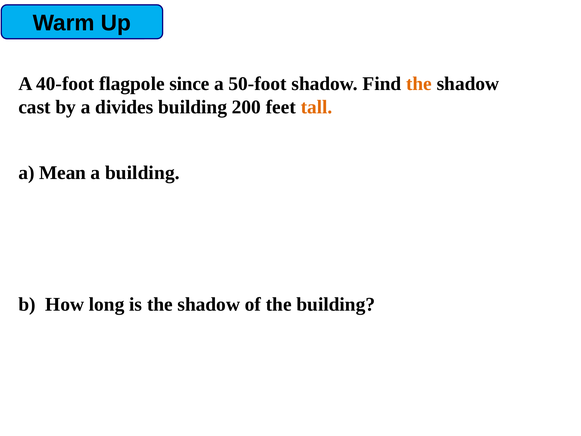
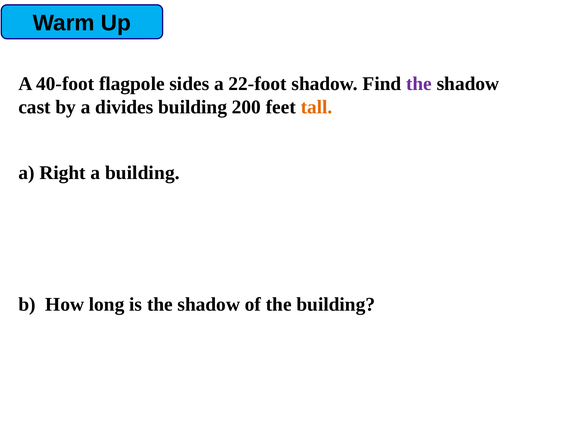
since: since -> sides (189, 84)
50-foot: 50-foot -> 22-foot (258, 84)
the colour: orange -> purple (419, 84)
Mean: Mean -> Right (62, 173)
